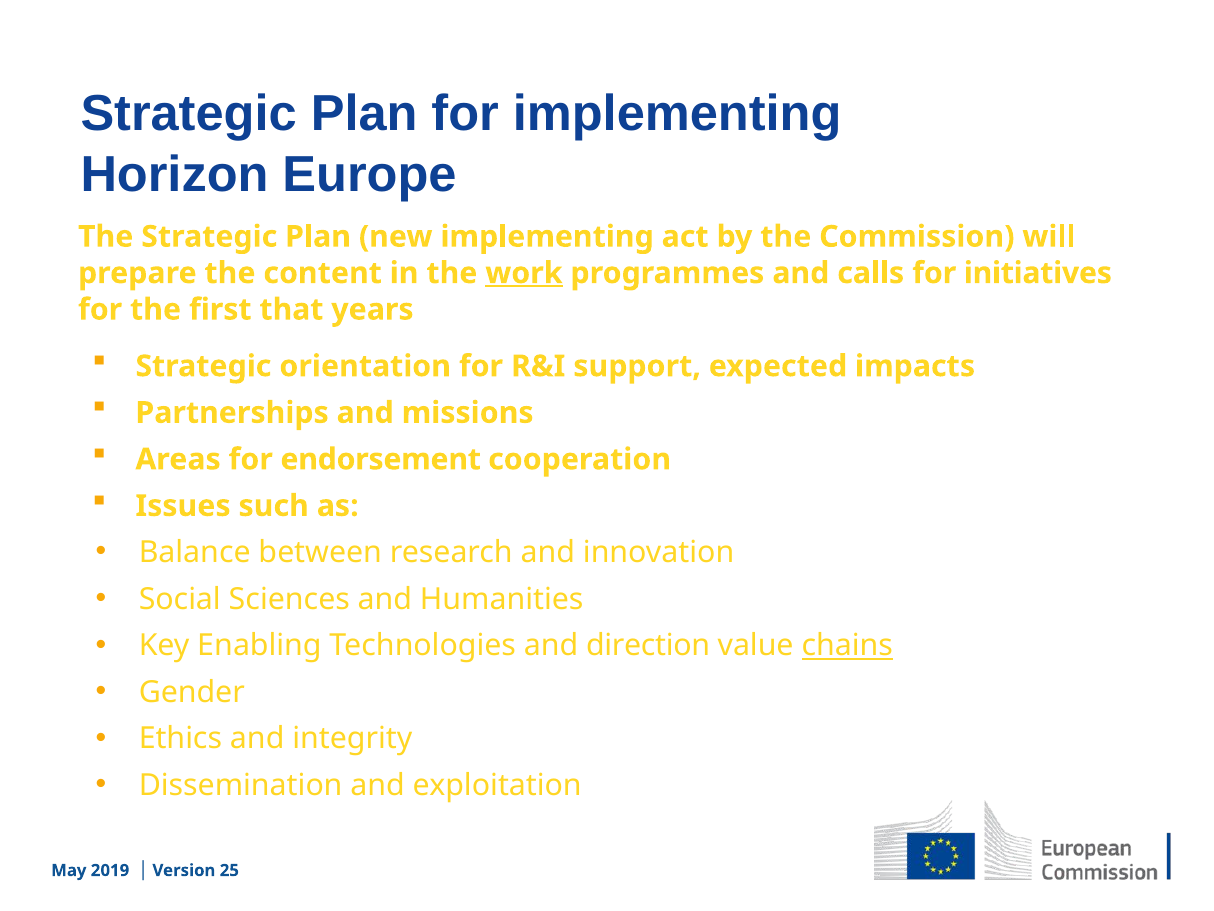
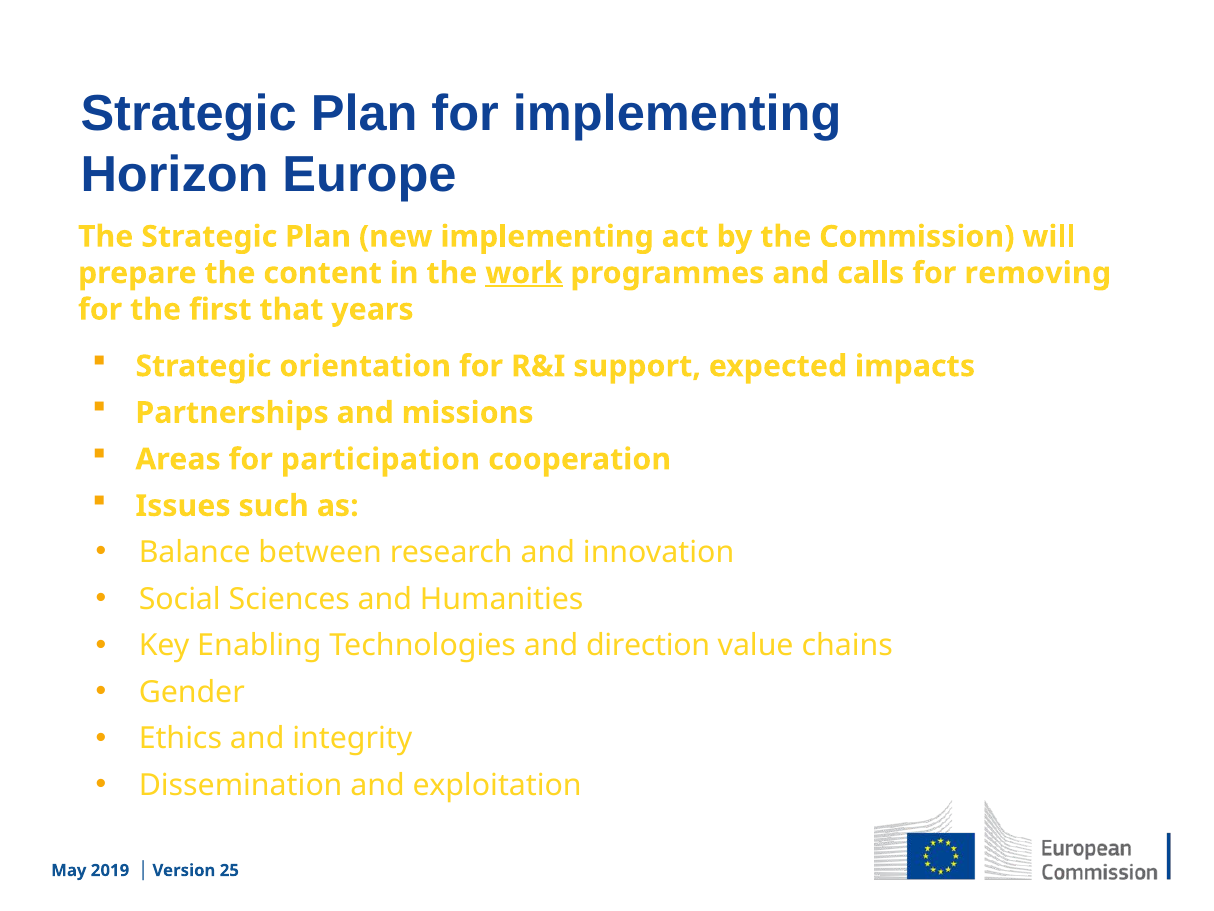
initiatives: initiatives -> removing (1038, 273)
endorsement: endorsement -> participation (380, 459)
chains underline: present -> none (847, 645)
